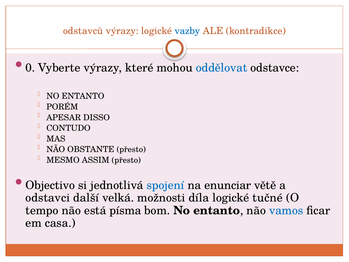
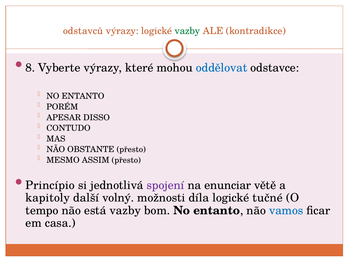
vazby colour: blue -> green (187, 31)
0: 0 -> 8 (30, 68)
Objectivo: Objectivo -> Princípio (50, 185)
spojení colour: blue -> purple (165, 185)
odstavci: odstavci -> kapitoly (48, 198)
velká: velká -> volný (118, 198)
está písma: písma -> vazby (125, 210)
